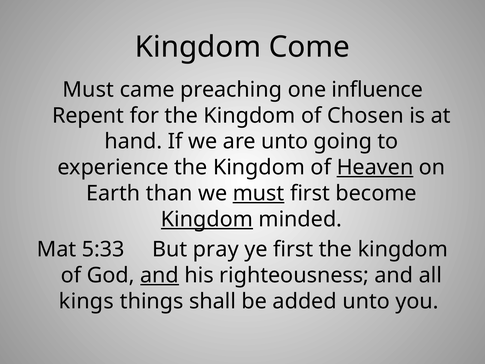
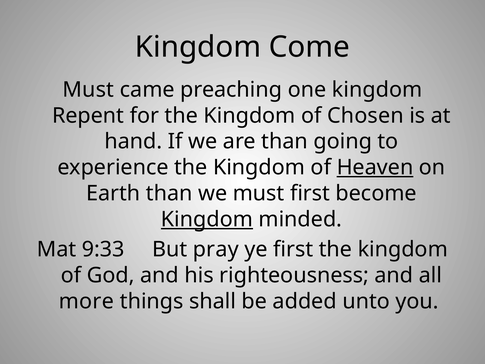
one influence: influence -> kingdom (377, 90)
are unto: unto -> than (285, 141)
must underline: present -> none (259, 193)
5:33: 5:33 -> 9:33 (103, 249)
and underline: present -> none (160, 275)
kings: kings -> more (86, 301)
